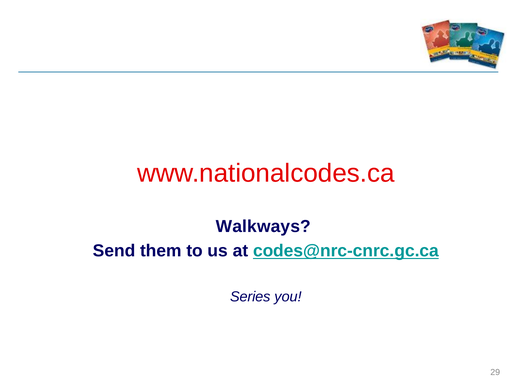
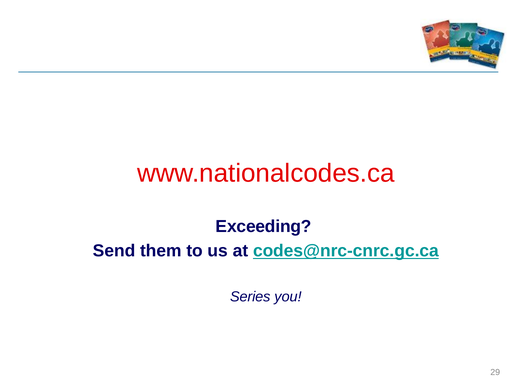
Walkways: Walkways -> Exceeding (264, 227)
